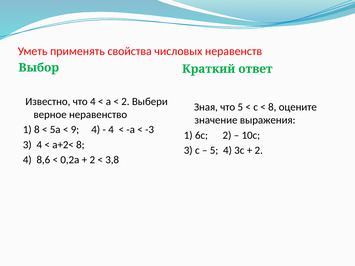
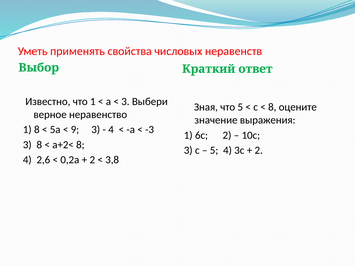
что 4: 4 -> 1 (93, 102)
2: 2 -> 3 (125, 102)
9 4: 4 -> 3 (96, 130)
3 4: 4 -> 8 (39, 145)
8,6: 8,6 -> 2,6 (43, 160)
